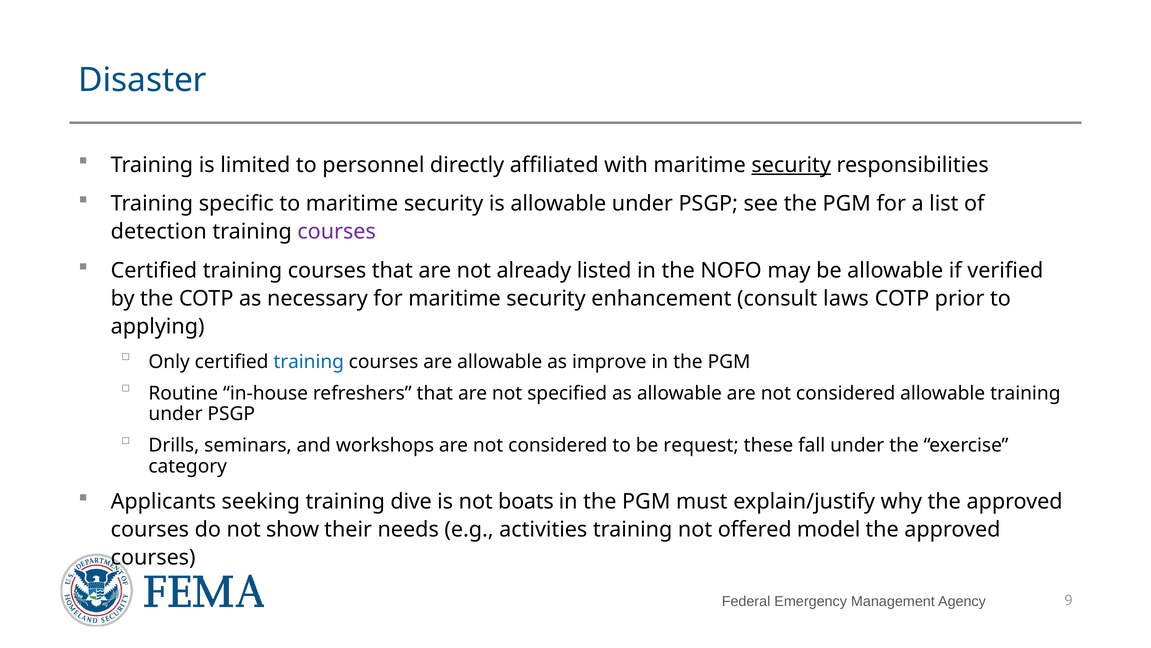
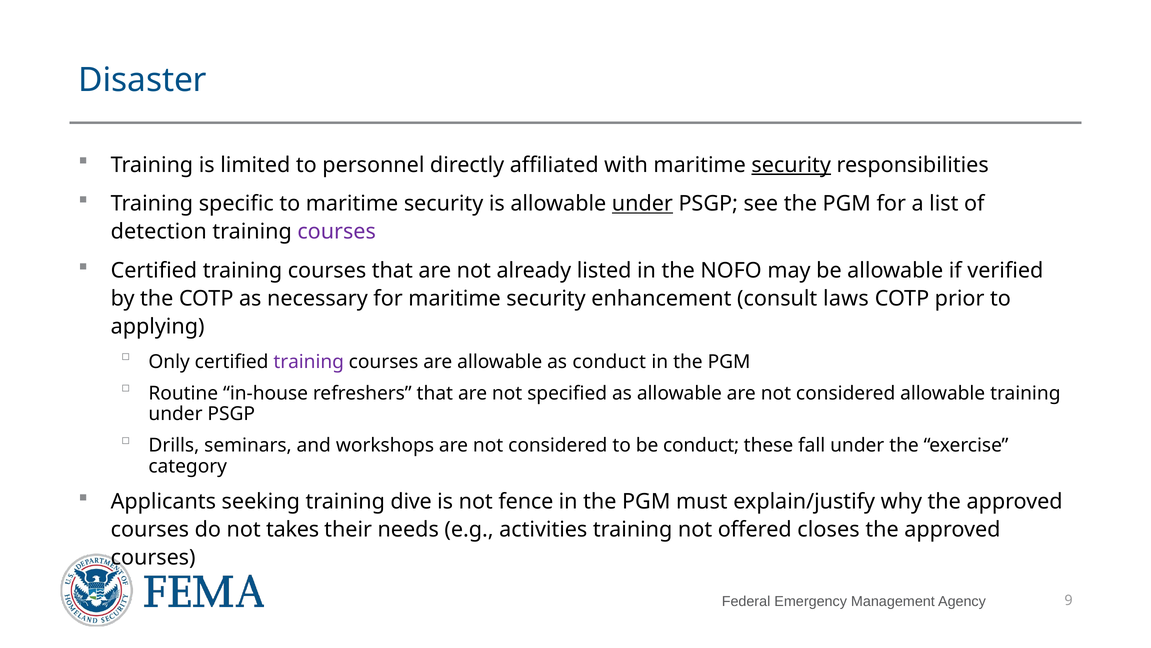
under underline: none -> present (642, 204)
training colour: blue -> purple (309, 362)
as improve: improve -> conduct (609, 362)
be request: request -> conduct (701, 445)
boats: boats -> fence (526, 501)
show: show -> takes (293, 529)
model: model -> closes (828, 529)
